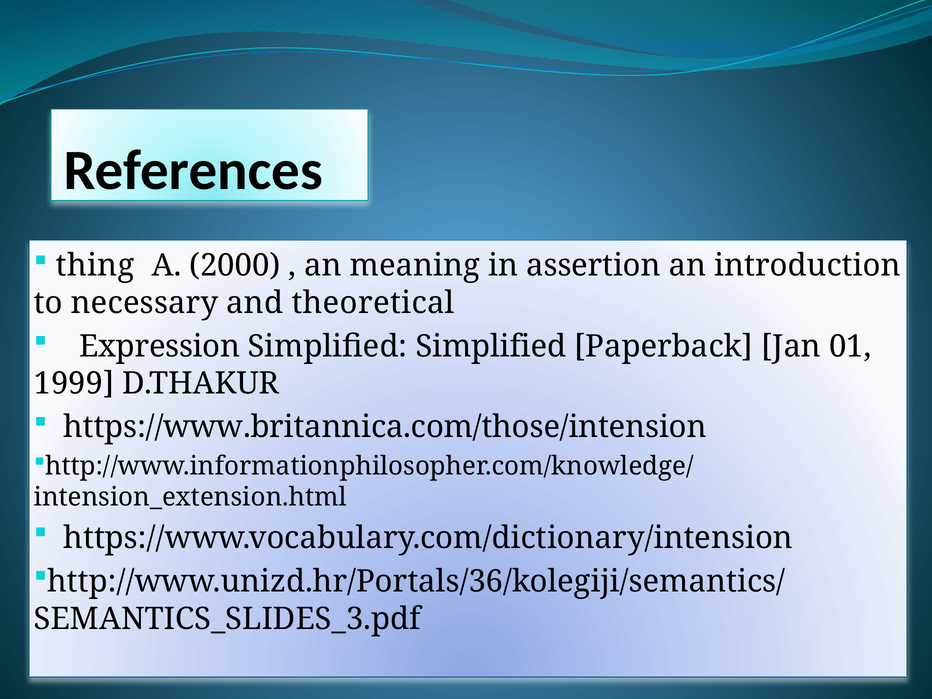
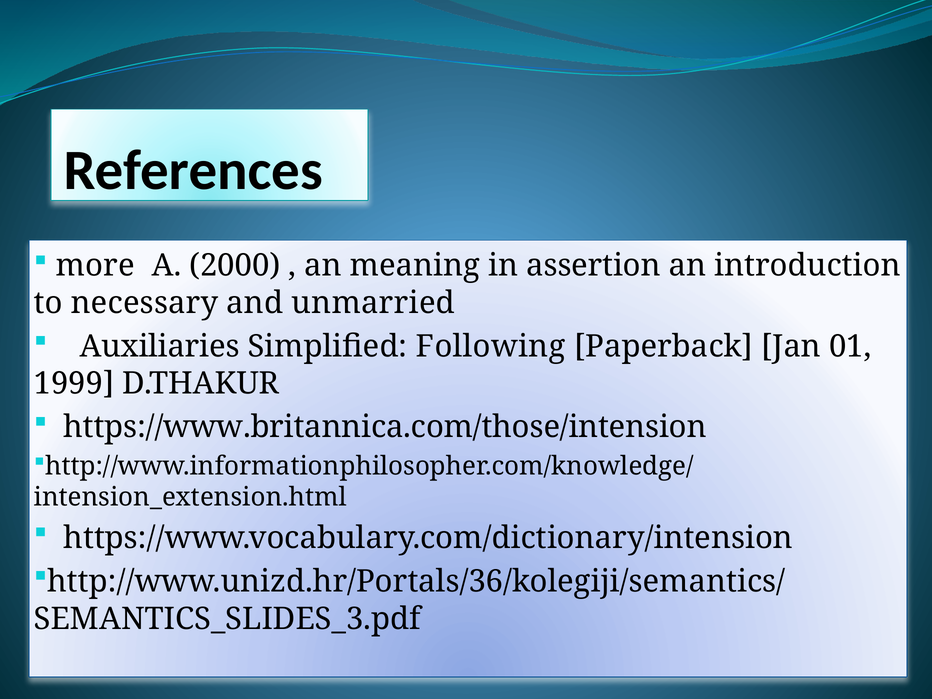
thing: thing -> more (95, 266)
theoretical: theoretical -> unmarried (373, 303)
Expression: Expression -> Auxiliaries (160, 346)
Simplified Simplified: Simplified -> Following (491, 346)
